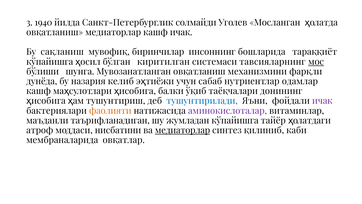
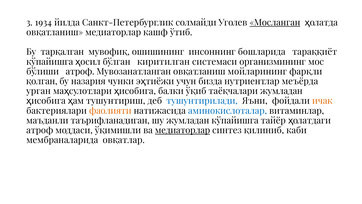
1940: 1940 -> 1934 (43, 23)
Мосланган underline: none -> present (275, 23)
кашф ичак: ичак -> ўтиб (181, 32)
сақланиш: сақланиш -> тарқалган (62, 52)
биринчилар: биринчилар -> ошишининг (158, 52)
тавсияларнинг: тавсияларнинг -> организмининг (273, 62)
мос underline: present -> none (316, 62)
бўлиши шунга: шунга -> атроф (80, 71)
механизмини: механизмини -> мойларининг (257, 71)
дунёда: дунёда -> қолган (42, 81)
келиб: келиб -> чунки (121, 81)
сабаб: сабаб -> бизда (210, 81)
одамлар: одамлар -> меъёрда (300, 81)
кашф: кашф -> урган (38, 91)
таёқчалари донининг: донининг -> жумладан (281, 91)
ичак colour: purple -> orange (322, 101)
аминокислоталар colour: purple -> blue (228, 111)
нисбатини: нисбатини -> ўқимишли (118, 130)
